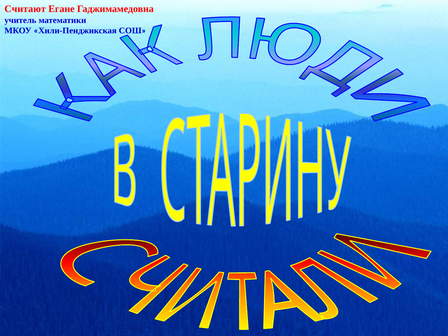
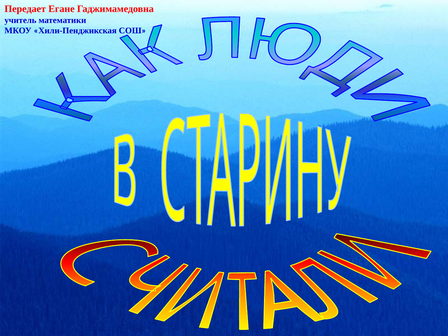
Считают: Считают -> Передает (25, 9)
